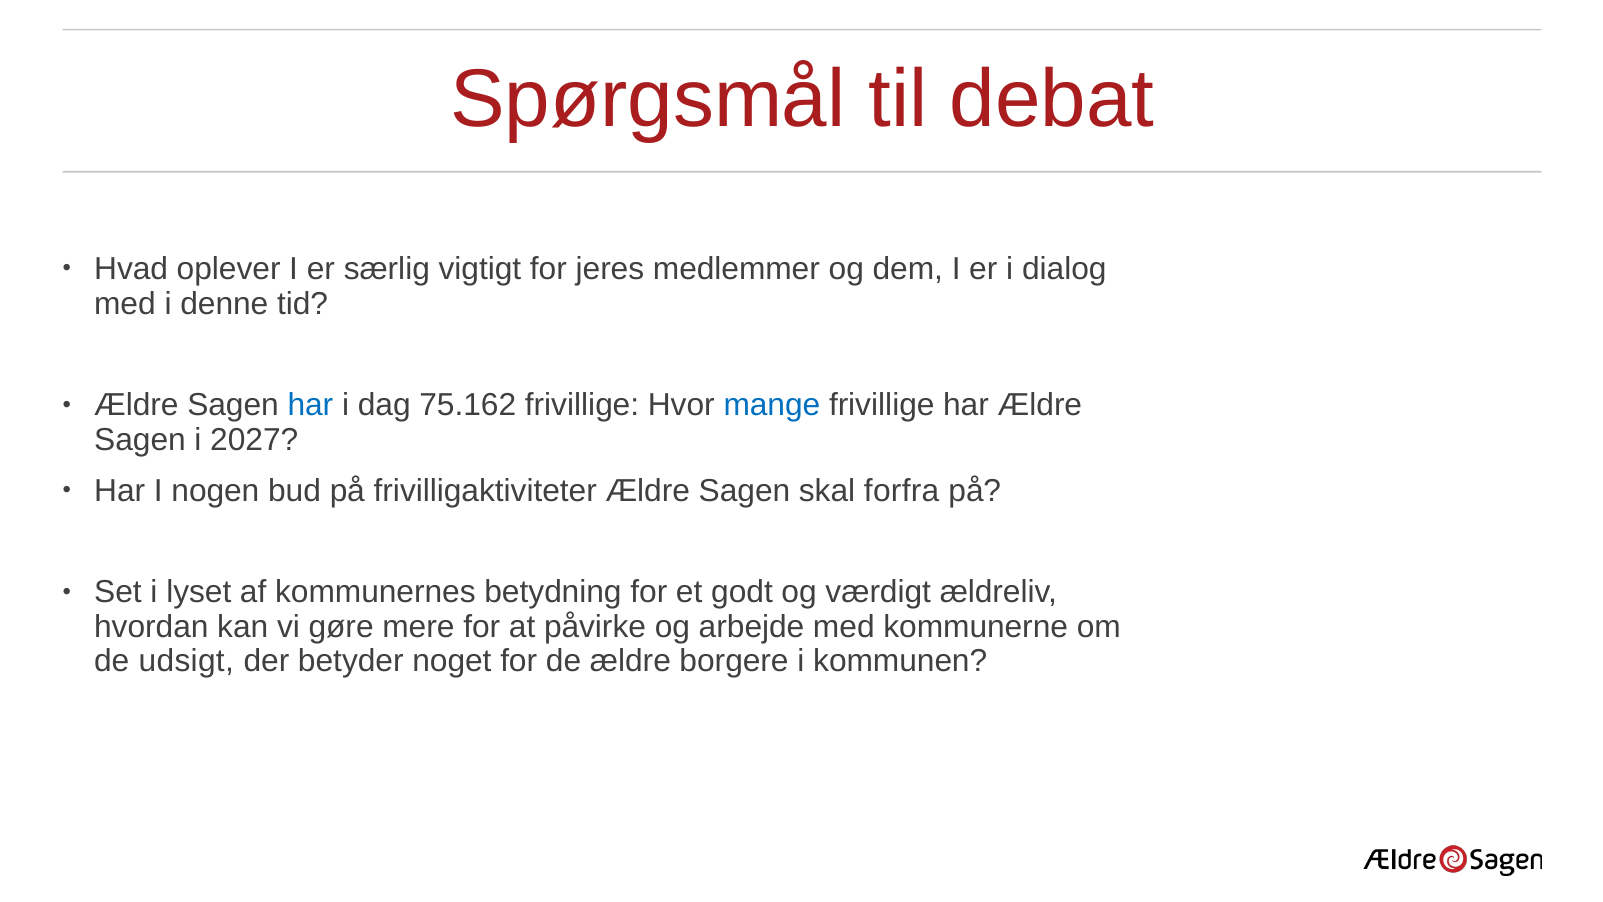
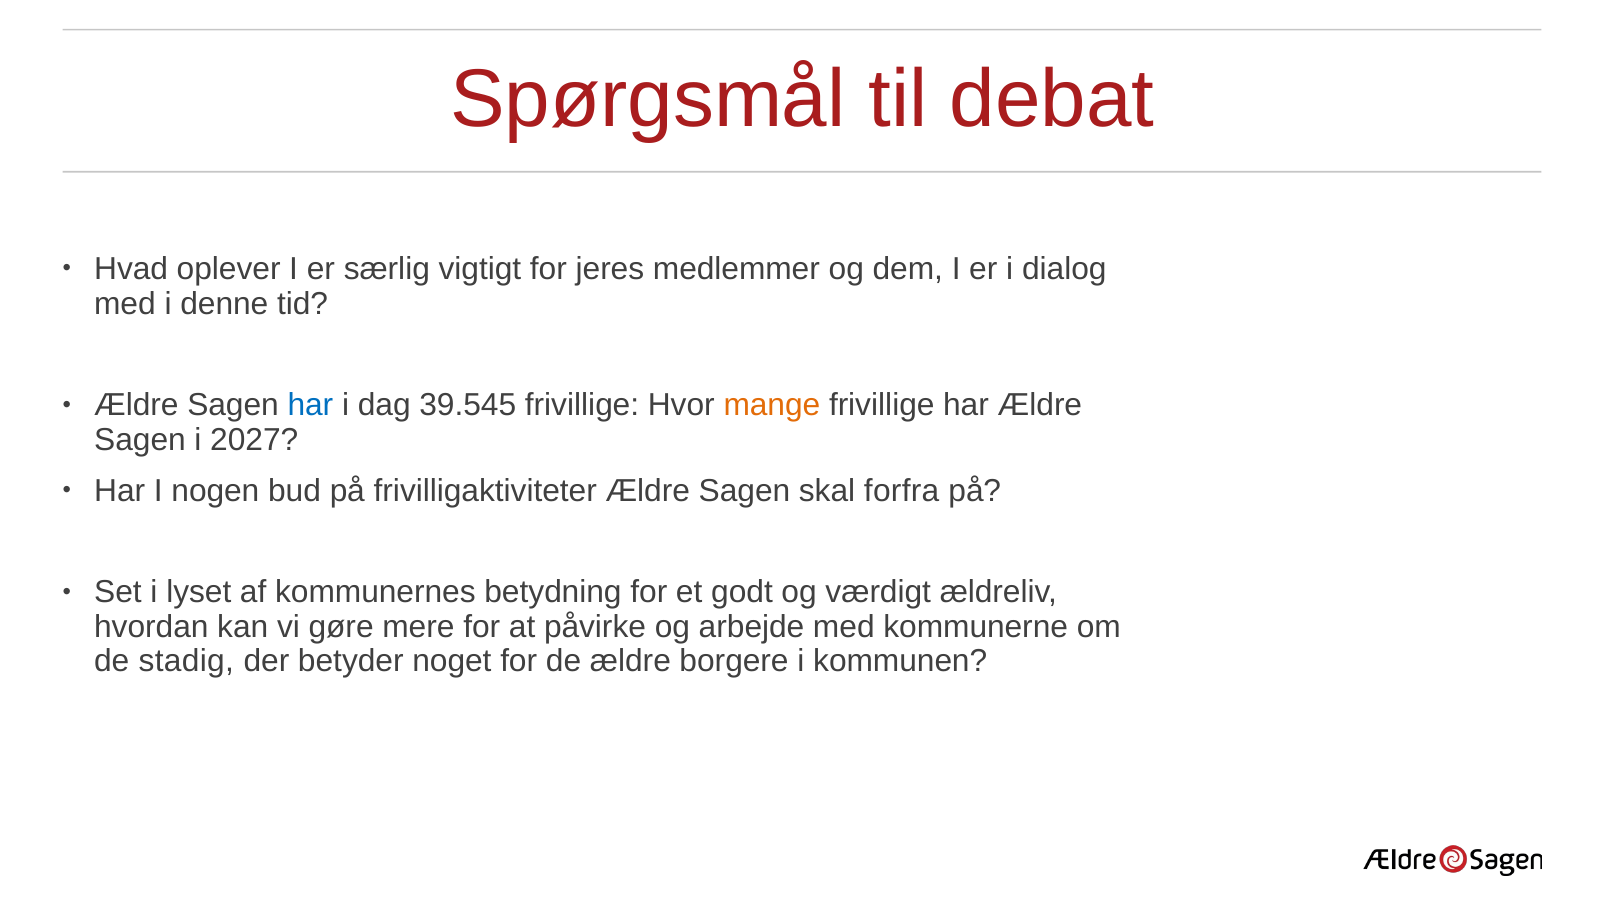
75.162: 75.162 -> 39.545 (468, 405)
mange colour: blue -> orange (772, 405)
udsigt: udsigt -> stadig (186, 661)
